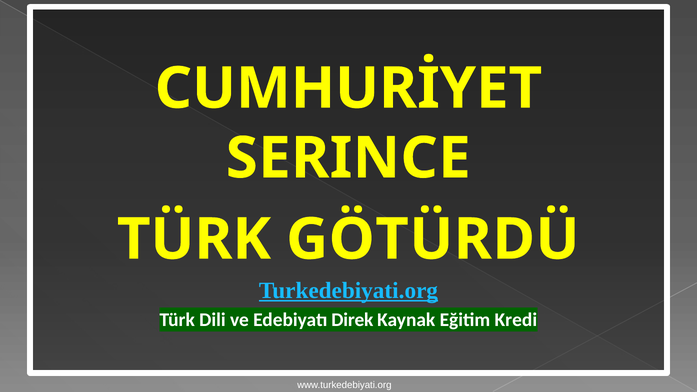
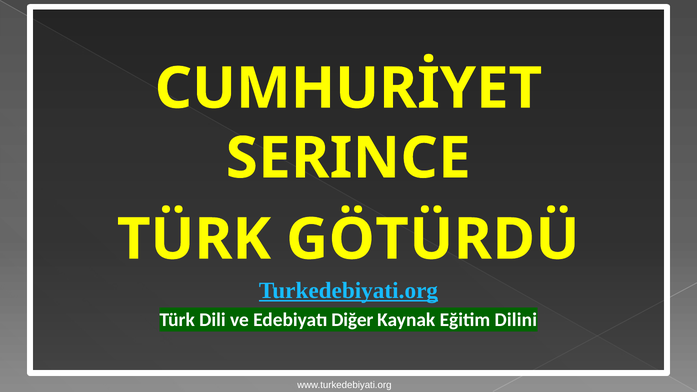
Direk: Direk -> Diğer (352, 320)
Kredi: Kredi -> Dilini (516, 320)
